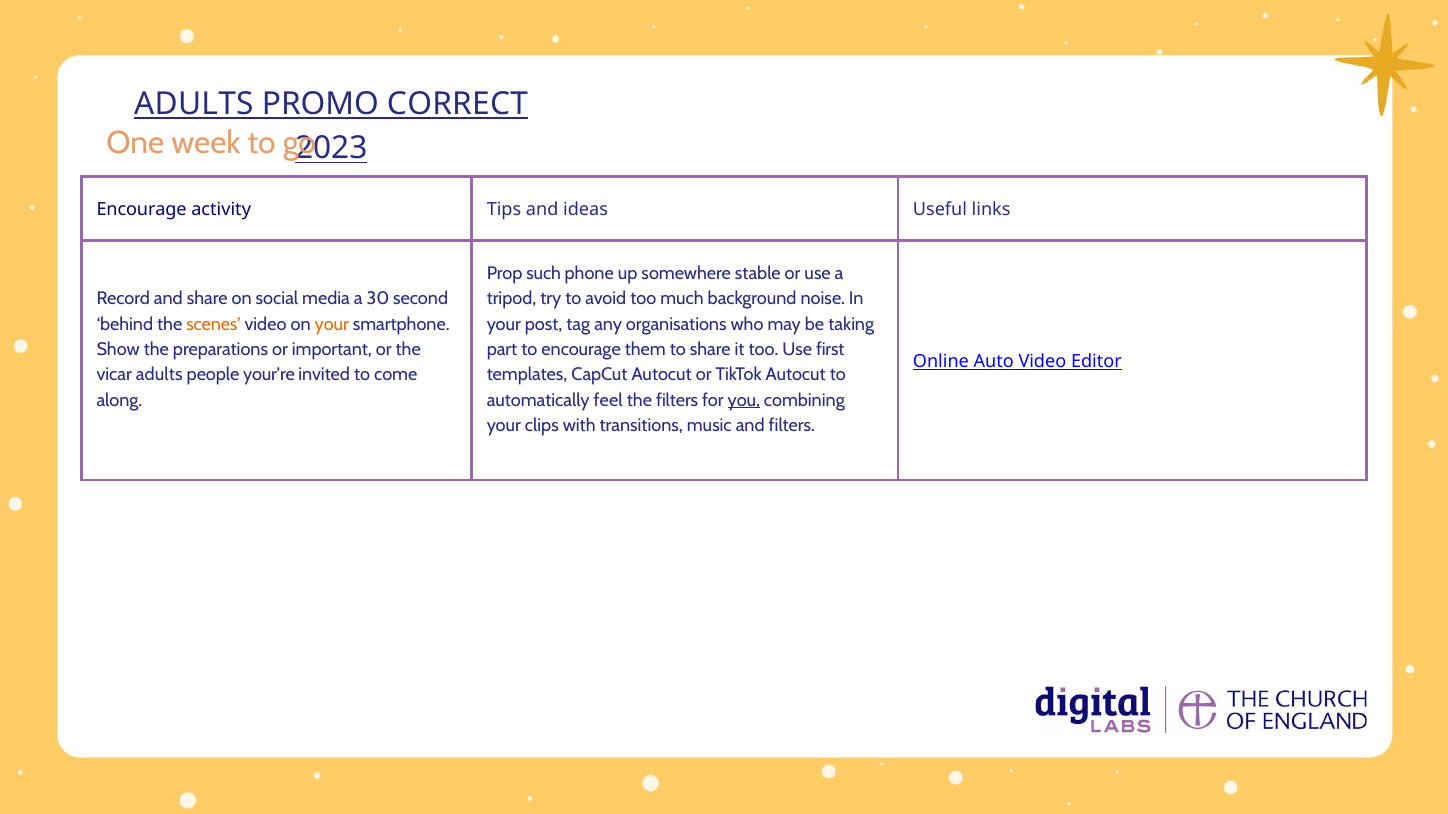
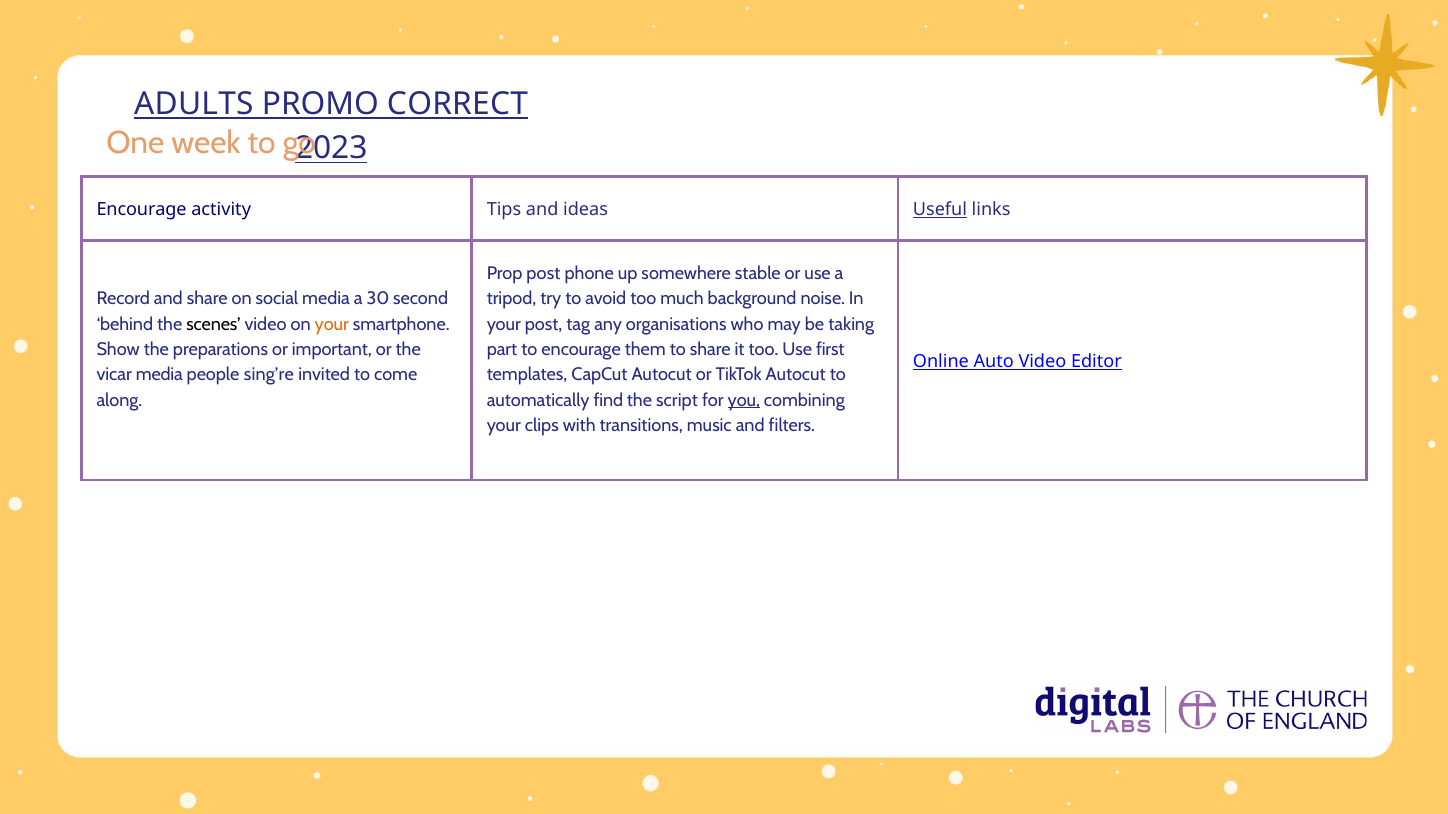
Useful underline: none -> present (940, 210)
Prop such: such -> post (543, 274)
scenes colour: orange -> black (214, 324)
vicar adults: adults -> media (159, 375)
your’re: your’re -> sing’re (269, 375)
feel: feel -> find (608, 400)
the filters: filters -> script (677, 400)
